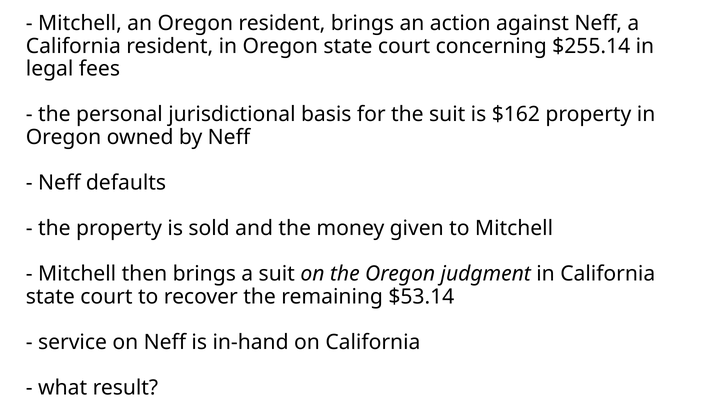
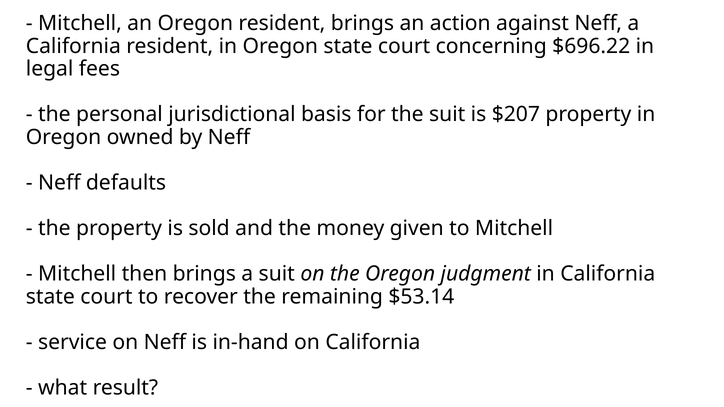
$255.14: $255.14 -> $696.22 (591, 46)
$162: $162 -> $207 (516, 114)
